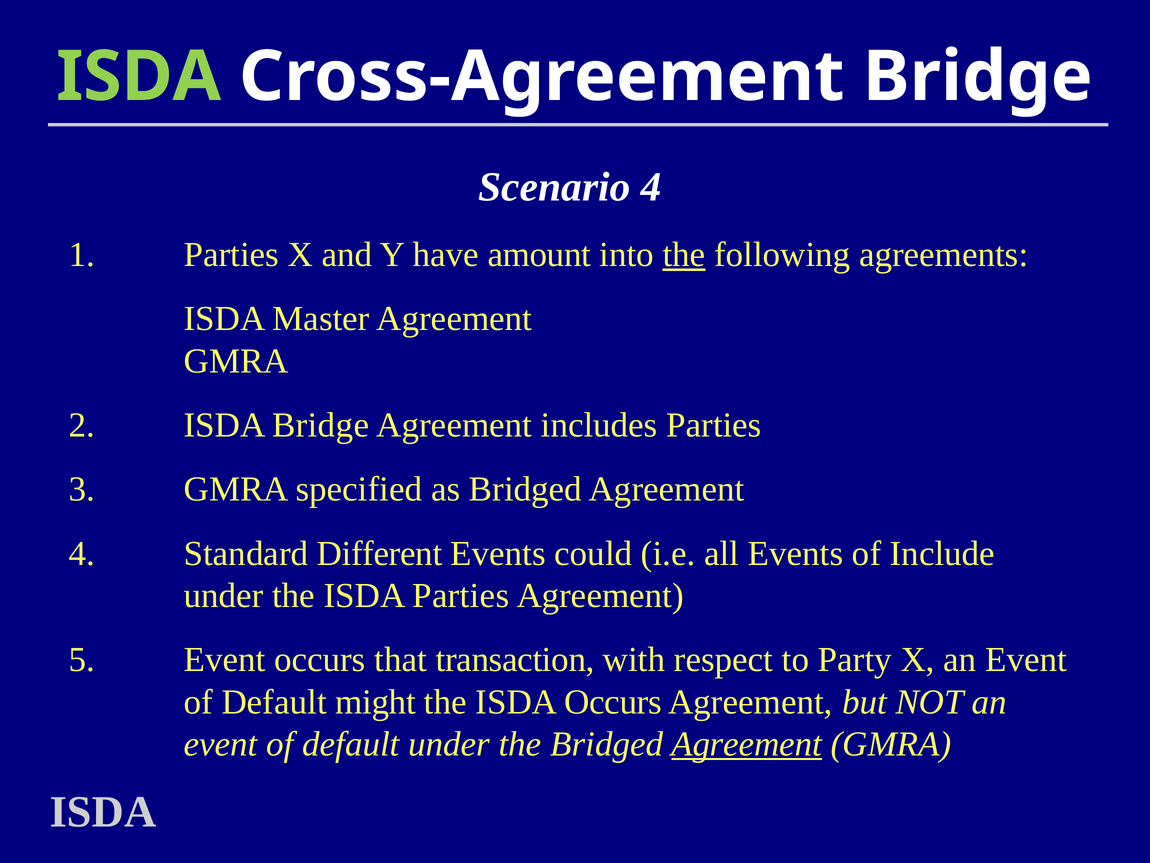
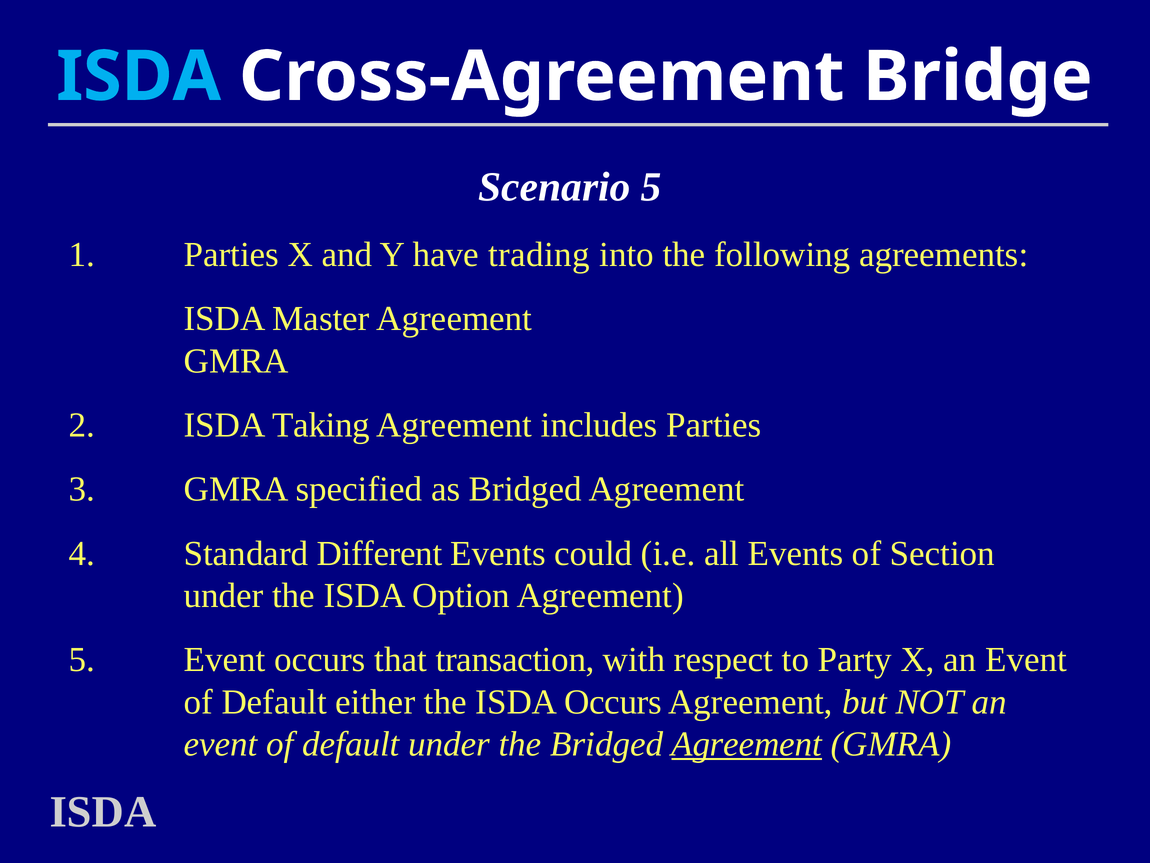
ISDA colour: light green -> light blue (139, 77)
Scenario 4: 4 -> 5 (651, 187)
amount: amount -> trading (539, 254)
the underline: present -> none (684, 254)
ISDA Bridge: Bridge -> Taking (321, 425)
Include: Include -> Section (942, 553)
ISDA Parties: Parties -> Option (461, 595)
might: might -> either (375, 701)
